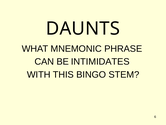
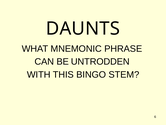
INTIMIDATES: INTIMIDATES -> UNTRODDEN (100, 61)
